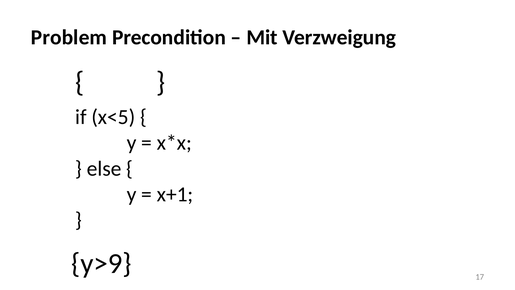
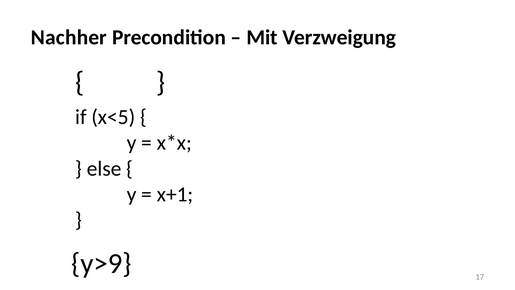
Problem: Problem -> Nachher (69, 37)
